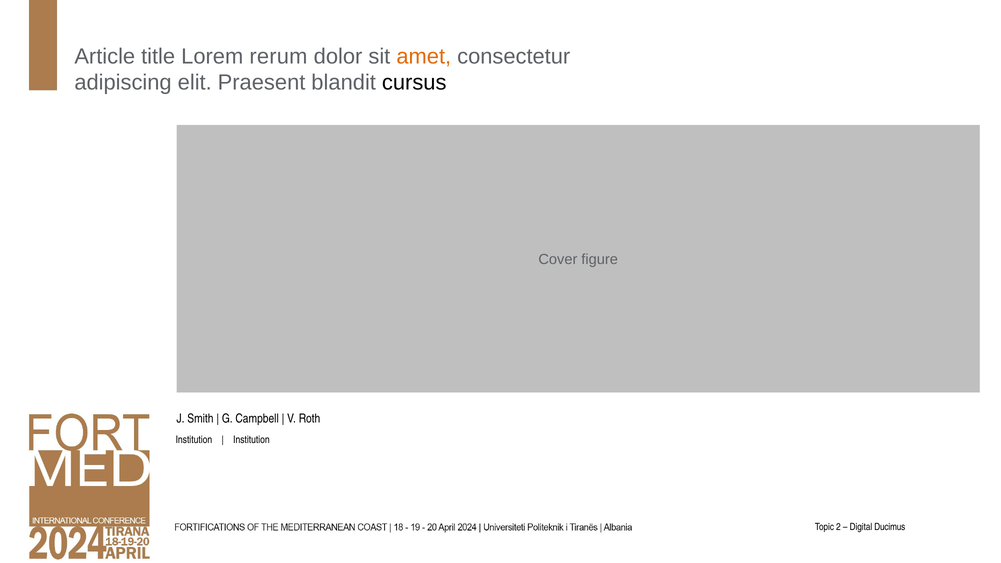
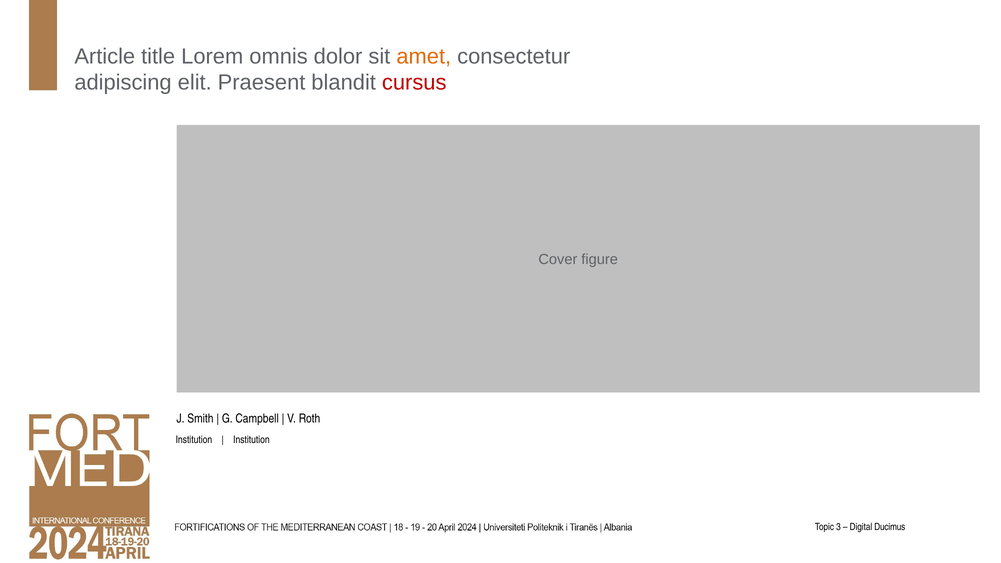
rerum: rerum -> omnis (279, 56)
cursus colour: black -> red (414, 83)
2: 2 -> 3 (838, 527)
